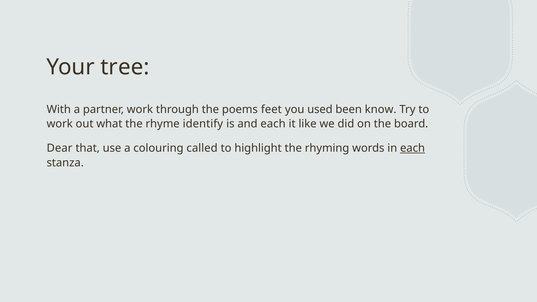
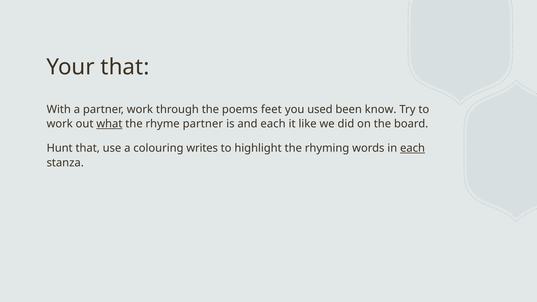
Your tree: tree -> that (125, 67)
what underline: none -> present (109, 124)
rhyme identify: identify -> partner (203, 124)
Dear: Dear -> Hunt (60, 148)
called: called -> writes (202, 148)
